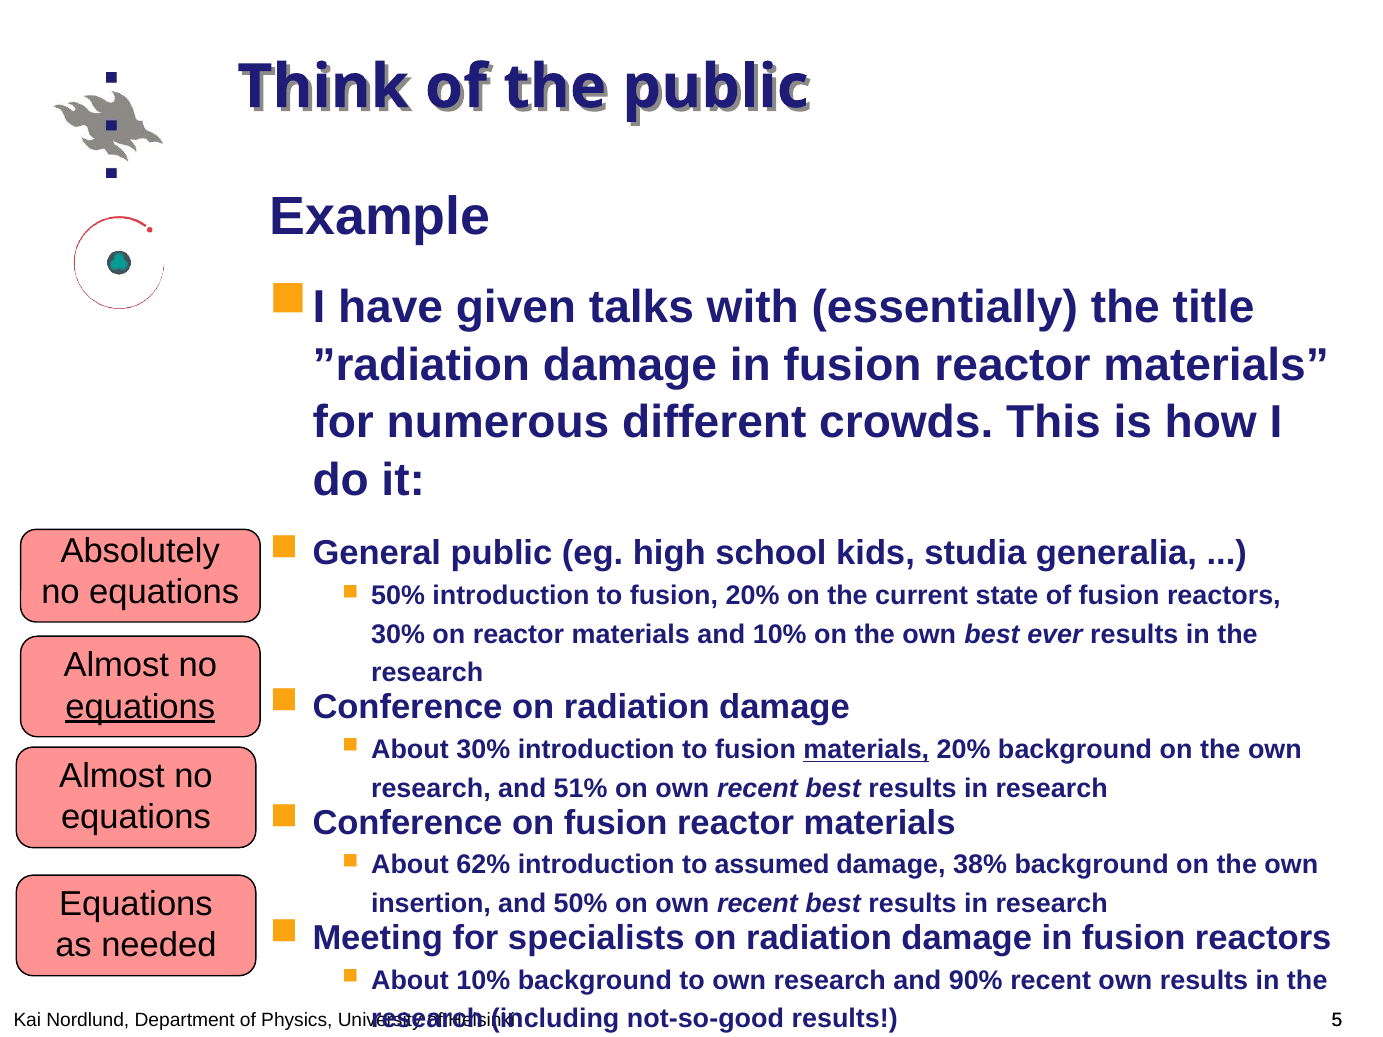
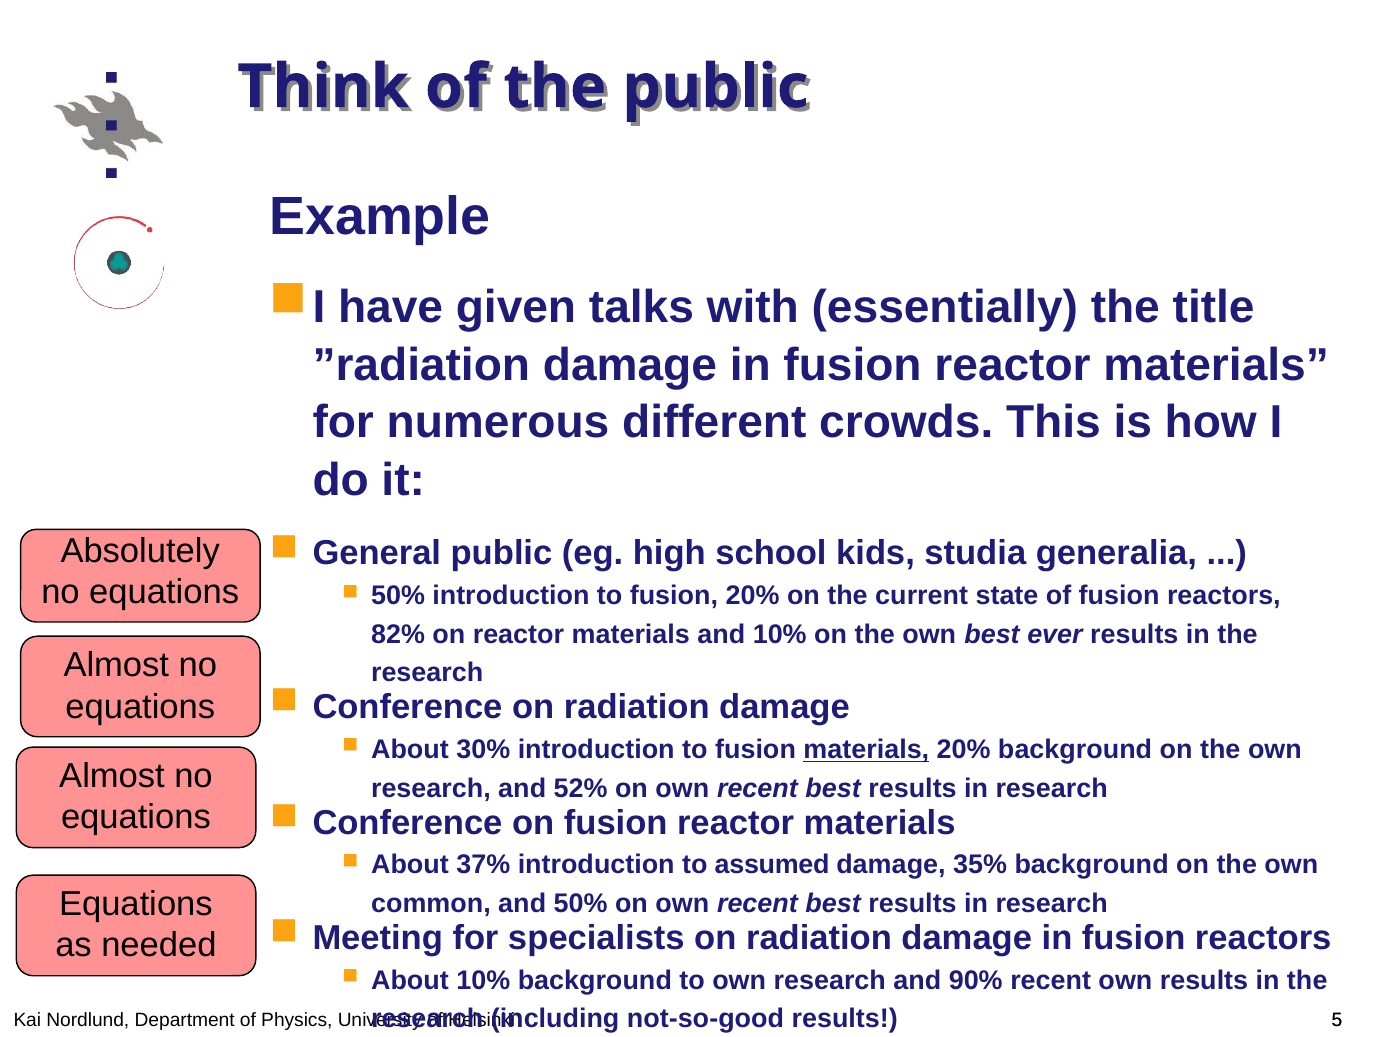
30%: 30% -> 82% (398, 635)
equations underline: present -> none (140, 707)
51%: 51% -> 52% (581, 788)
62%: 62% -> 37% (483, 865)
38%: 38% -> 35% (980, 865)
insertion: insertion -> common (431, 904)
